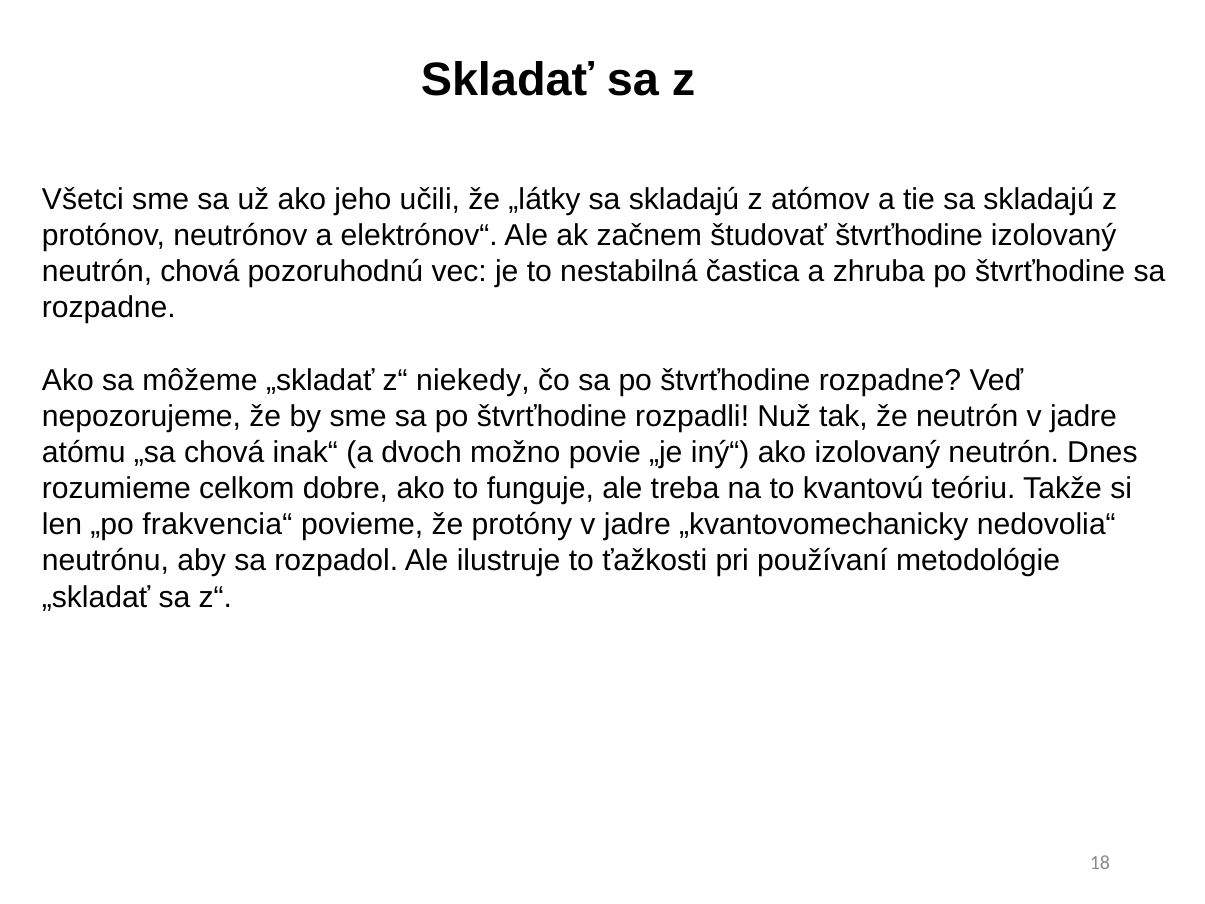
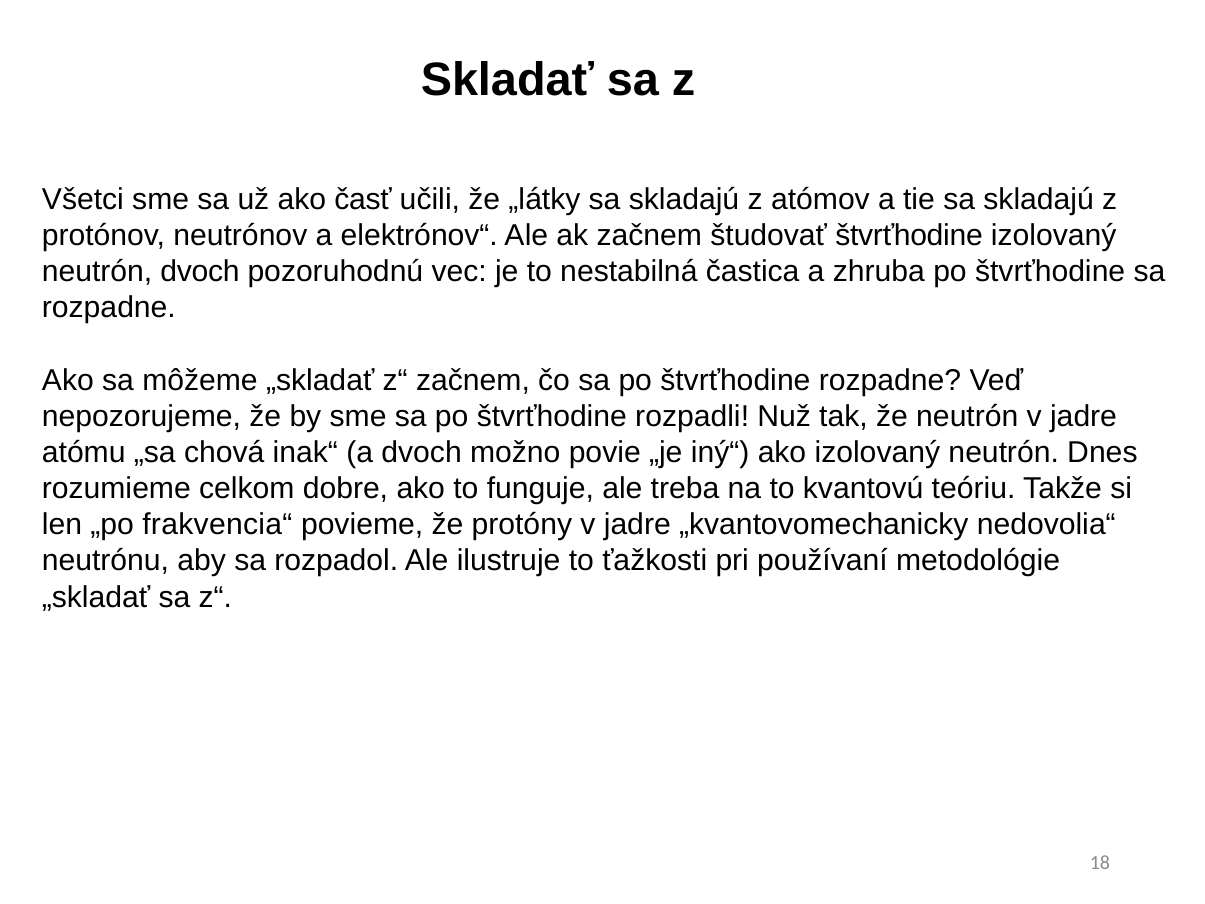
jeho: jeho -> časť (363, 199)
neutrón chová: chová -> dvoch (200, 272)
z“ niekedy: niekedy -> začnem (473, 380)
